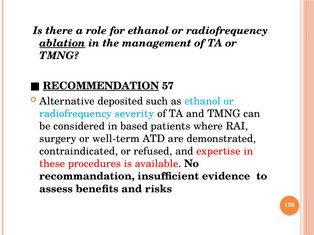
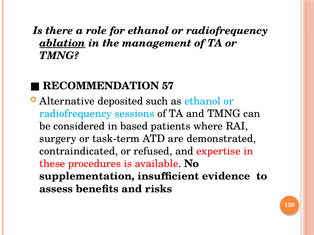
RECOMMENDATION underline: present -> none (101, 86)
severity: severity -> sessions (135, 114)
well-term: well-term -> task-term (116, 139)
recommandation: recommandation -> supplementation (87, 177)
